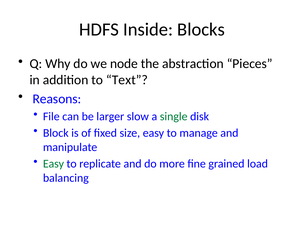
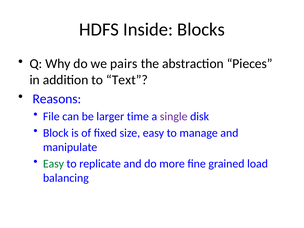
node: node -> pairs (124, 64)
slow: slow -> time (138, 116)
single colour: green -> purple (174, 116)
